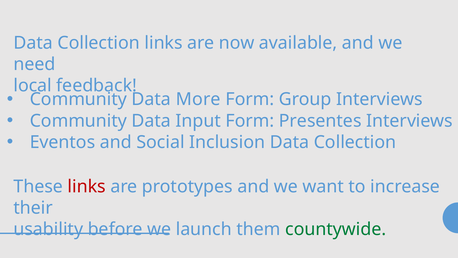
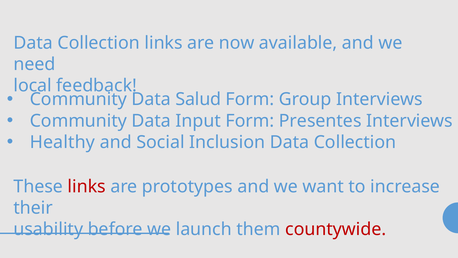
More: More -> Salud (198, 99)
Eventos: Eventos -> Healthy (62, 142)
countywide colour: green -> red (336, 229)
